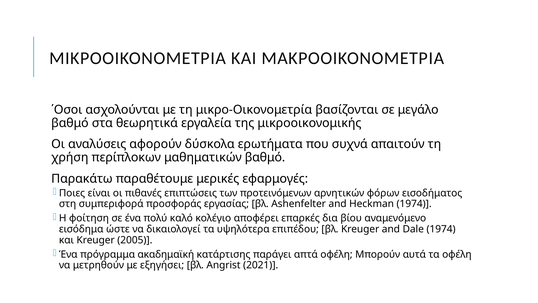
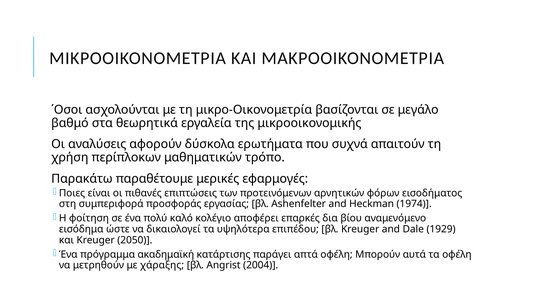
μαθηματικών βαθμό: βαθμό -> τρόπο (265, 157)
Dale 1974: 1974 -> 1929 (441, 229)
2005: 2005 -> 2050 (135, 240)
εξηγήσει: εξηγήσει -> χάραξης (162, 265)
2021: 2021 -> 2004 (261, 265)
